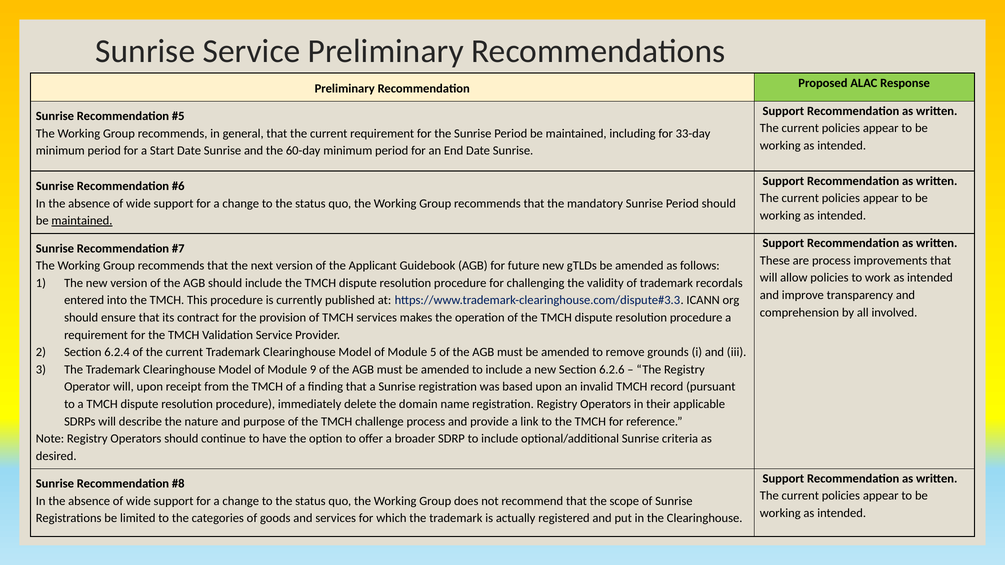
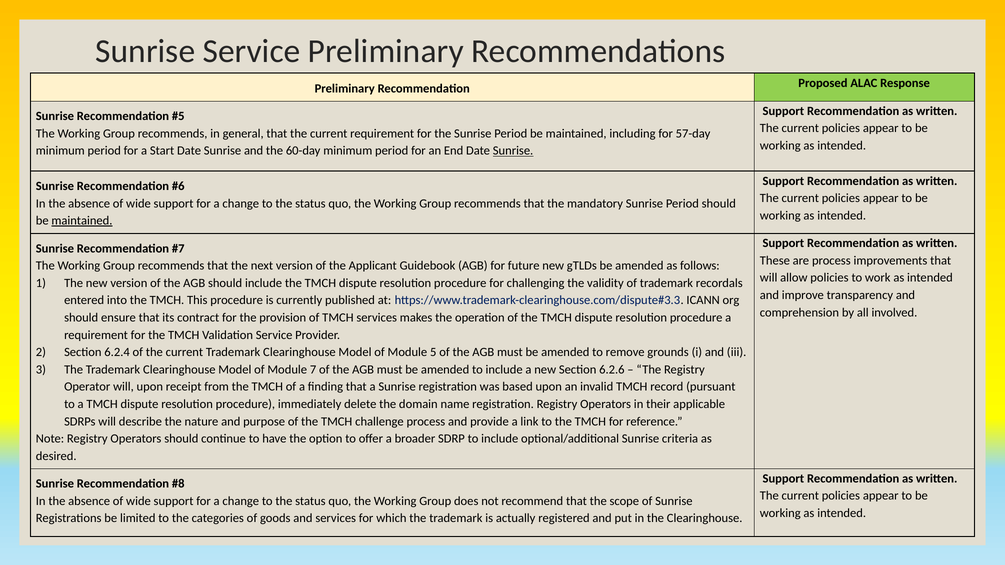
33-day: 33-day -> 57-day (693, 134)
Sunrise underline: none -> present (513, 151)
9: 9 -> 7 (313, 370)
